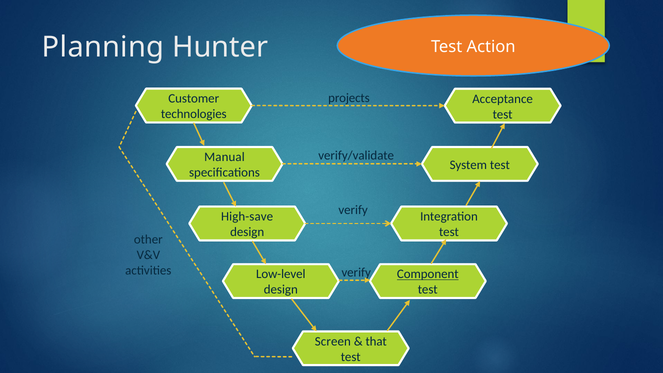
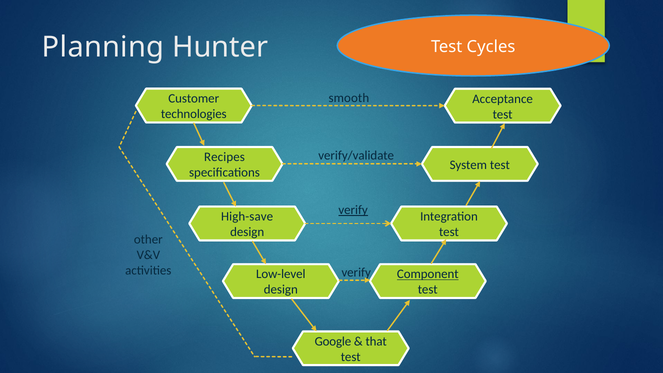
Action: Action -> Cycles (491, 47)
projects: projects -> smooth (349, 98)
Manual: Manual -> Recipes (224, 157)
verify underline: none -> present (353, 210)
Screen: Screen -> Google (333, 341)
